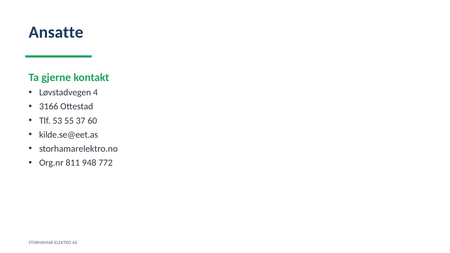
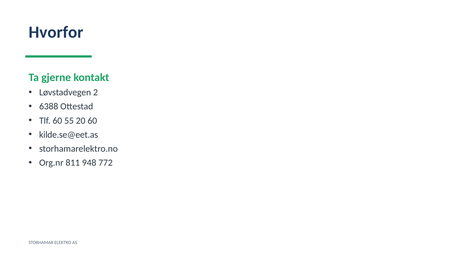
Ansatte: Ansatte -> Hvorfor (56, 32)
4: 4 -> 2 (96, 93)
3166: 3166 -> 6388 (49, 107)
Tlf 53: 53 -> 60 (57, 121)
37: 37 -> 20 (81, 121)
